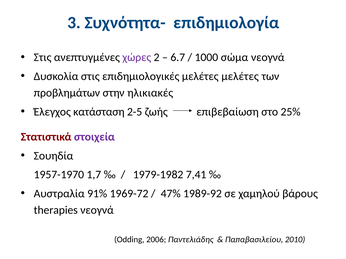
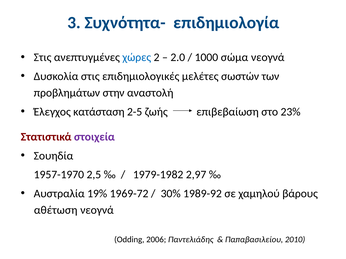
χώρες colour: purple -> blue (137, 58)
6.7: 6.7 -> 2.0 (178, 58)
μελέτες μελέτες: μελέτες -> σωστών (240, 76)
ηλικιακές: ηλικιακές -> αναστολή (150, 93)
25%: 25% -> 23% (291, 112)
1,7: 1,7 -> 2,5 (94, 175)
7,41: 7,41 -> 2,97 (196, 175)
91%: 91% -> 19% (97, 194)
47%: 47% -> 30% (171, 194)
therapies: therapies -> αθέτωση (56, 211)
